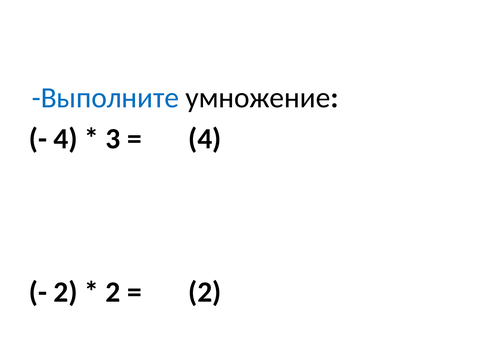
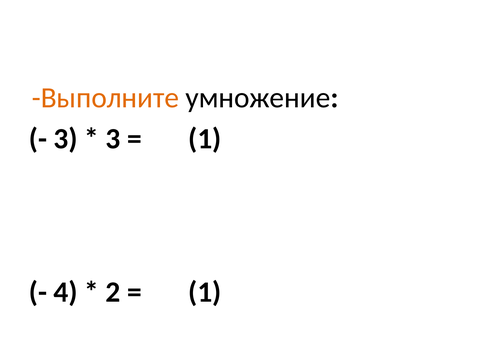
Выполните colour: blue -> orange (105, 98)
4: 4 -> 3 (66, 139)
4: 4 -> 1 (205, 139)
2: 2 -> 4 (66, 292)
2: 2 -> 1 (205, 292)
